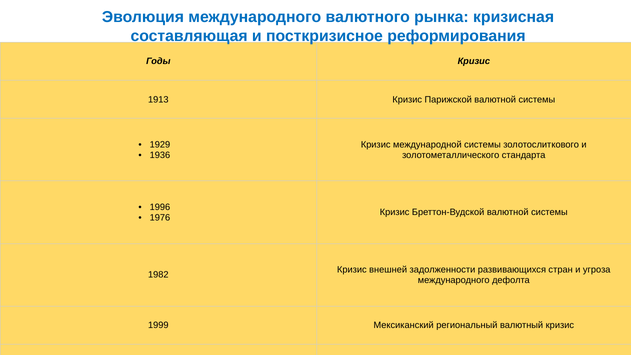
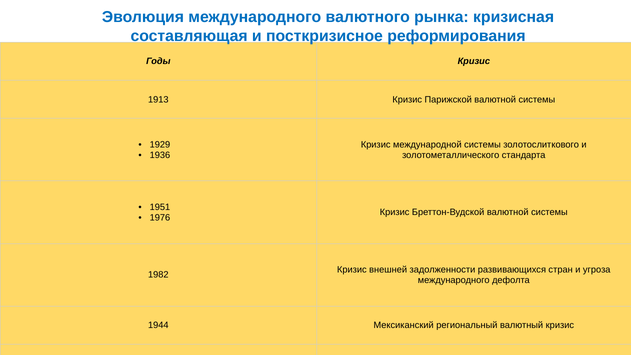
1996: 1996 -> 1951 (160, 207)
1999: 1999 -> 1944 (158, 325)
